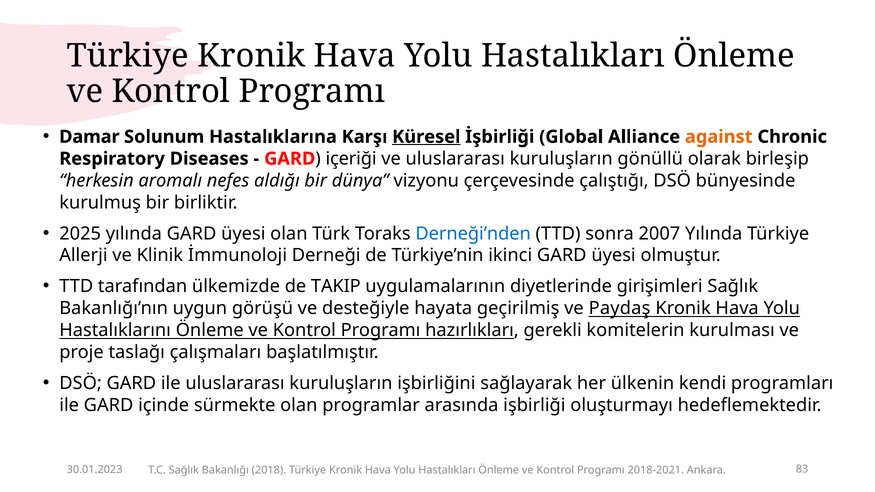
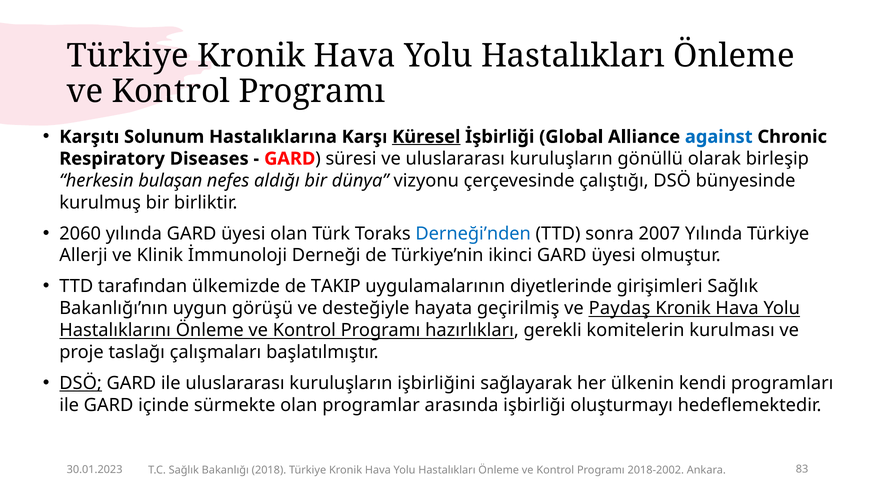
Damar: Damar -> Karşıtı (89, 137)
against colour: orange -> blue (719, 137)
içeriği: içeriği -> süresi (351, 159)
aromalı: aromalı -> bulaşan (170, 181)
2025: 2025 -> 2060 (80, 234)
DSÖ underline: none -> present (81, 383)
2018-2021: 2018-2021 -> 2018-2002 (656, 470)
